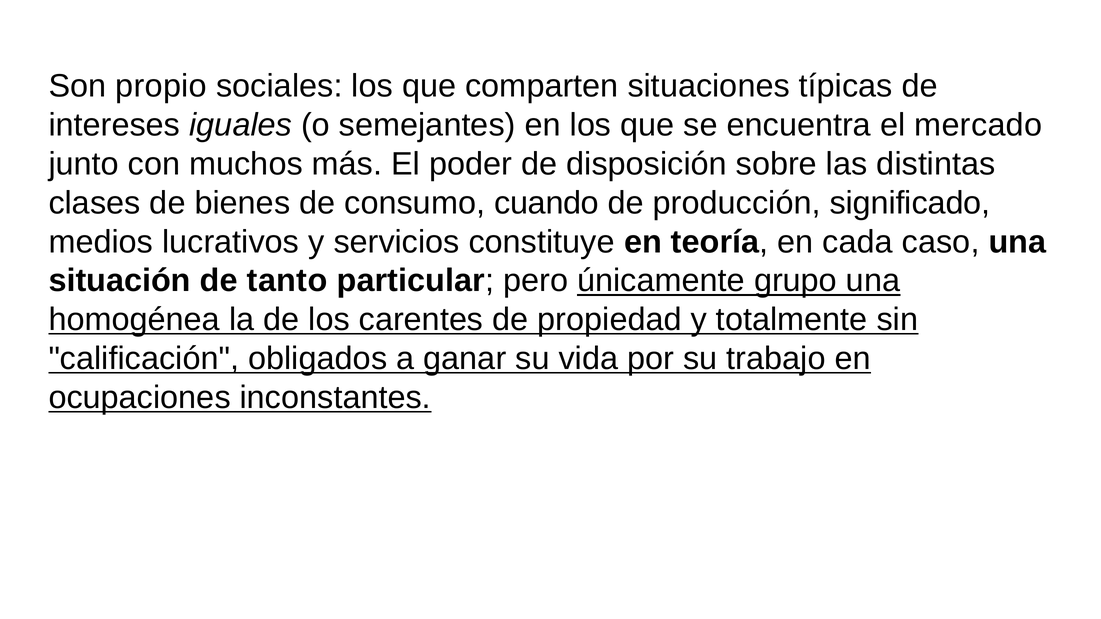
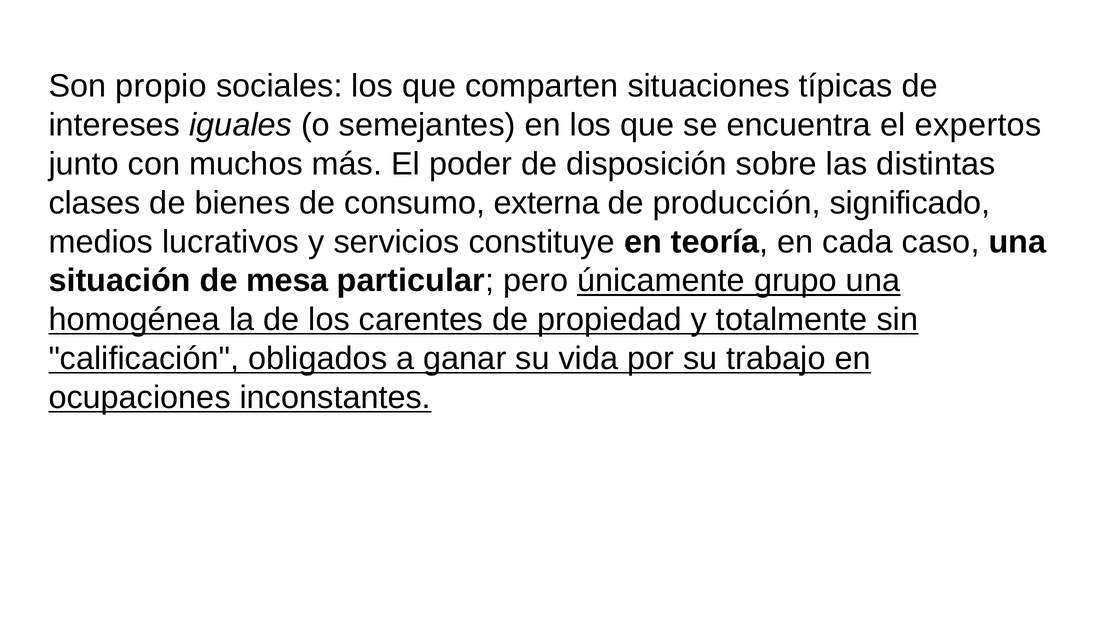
mercado: mercado -> expertos (978, 125)
cuando: cuando -> externa (547, 203)
tanto: tanto -> mesa (287, 281)
